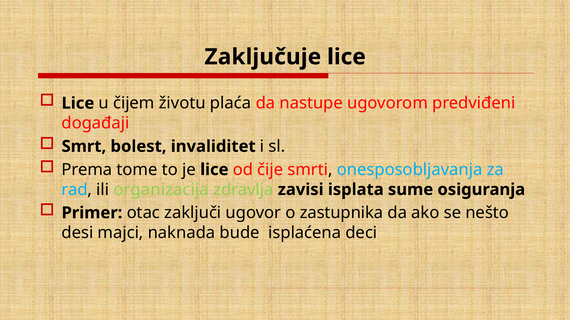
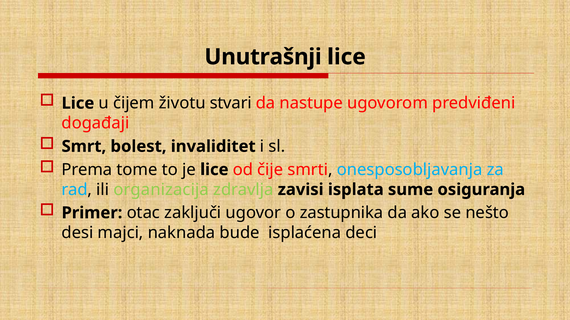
Zaključuje: Zaključuje -> Unutrašnji (263, 57)
plaća: plaća -> stvari (231, 103)
